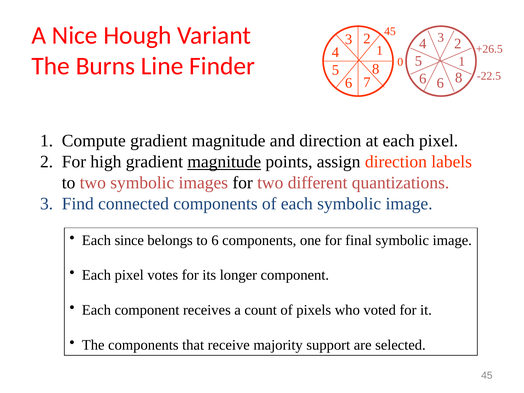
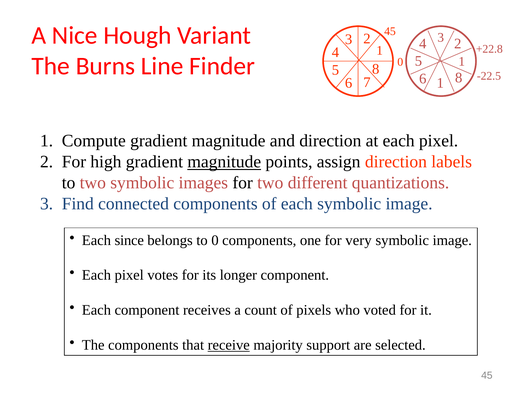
+26.5: +26.5 -> +22.8 (489, 49)
6 6: 6 -> 1 (440, 83)
to 6: 6 -> 0 (215, 240)
final: final -> very (359, 240)
receive underline: none -> present (229, 345)
